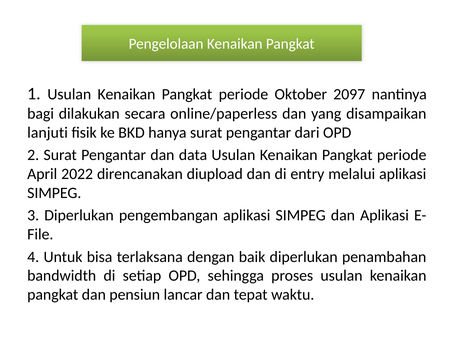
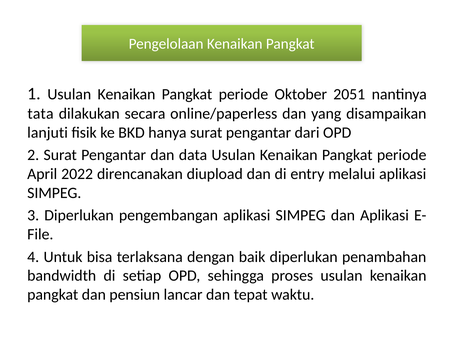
2097: 2097 -> 2051 (349, 94)
bagi: bagi -> tata (40, 113)
